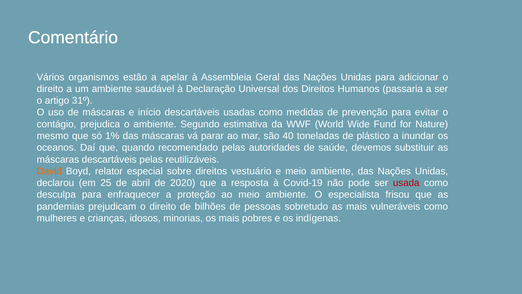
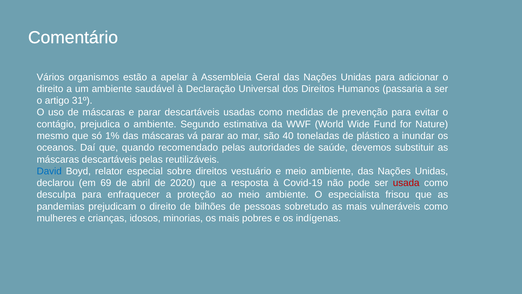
e início: início -> parar (149, 112)
David colour: orange -> blue (49, 171)
25: 25 -> 69 (106, 183)
